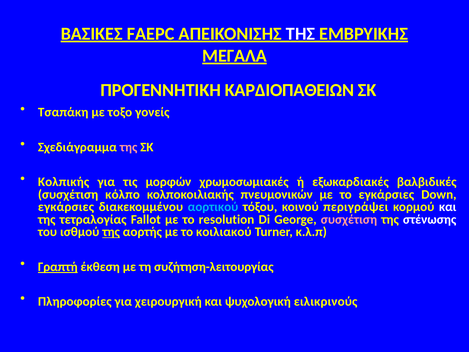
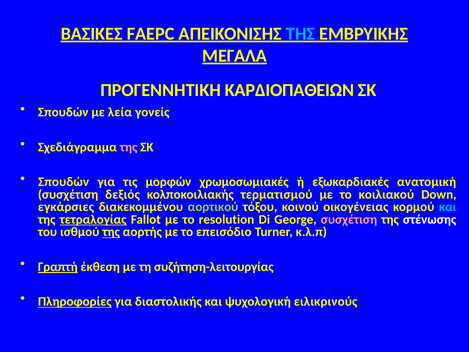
ΤΗΣ colour: white -> light blue (301, 34)
Τσαπάκη: Τσαπάκη -> Σπουδών (63, 112)
τοξο: τοξο -> λεία (120, 112)
Κολπικής: Κολπικής -> Σπουδών (64, 182)
βαλβιδικές: βαλβιδικές -> ανατομική (427, 182)
κόλπο: κόλπο -> δεξιός (123, 194)
πνευμονικών: πνευμονικών -> τερματισμού (277, 194)
το εγκάρσιες: εγκάρσιες -> κοιλιακού (386, 194)
αορτικού colour: light blue -> light green (213, 207)
περιγράψει: περιγράψει -> οικογένειας (356, 207)
και colour: white -> light blue (448, 207)
τετραλογίας underline: none -> present (93, 219)
κοιλιακού: κοιλιακού -> επεισόδιο (224, 232)
Πληροφορίες underline: none -> present (75, 301)
χειρουργική: χειρουργική -> διαστολικής (168, 301)
